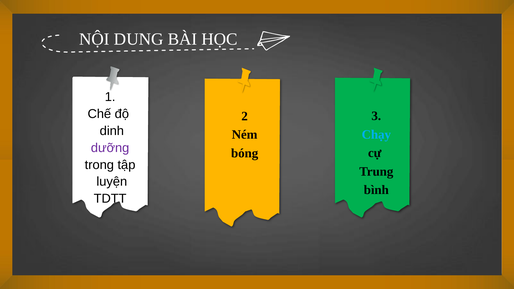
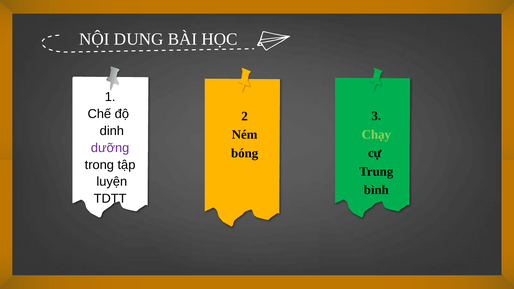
Chạy colour: light blue -> light green (376, 135)
